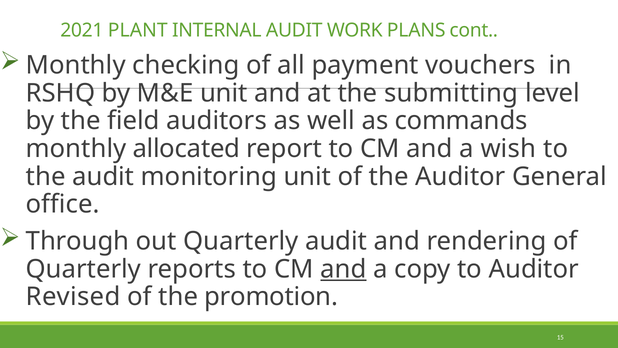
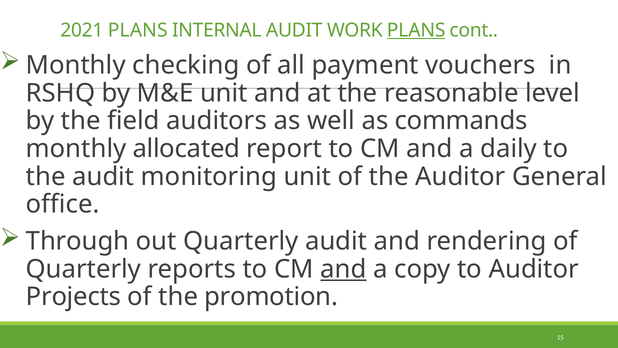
2021 PLANT: PLANT -> PLANS (138, 30)
PLANS underline: none -> present (416, 30)
submitting: submitting -> reasonable (451, 93)
wish: wish -> daily (509, 149)
Revised: Revised -> Projects (73, 297)
